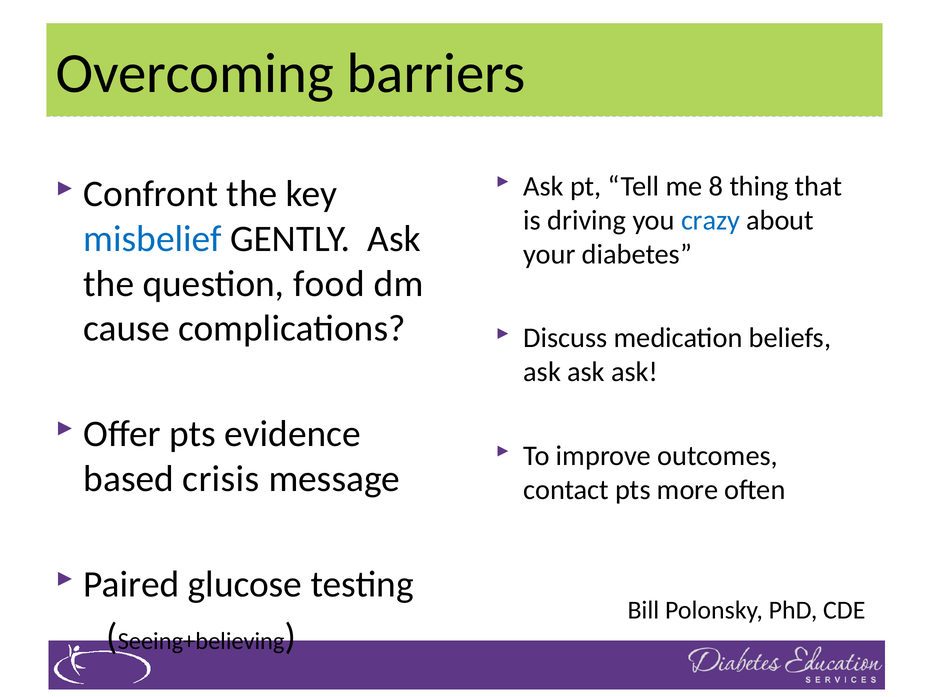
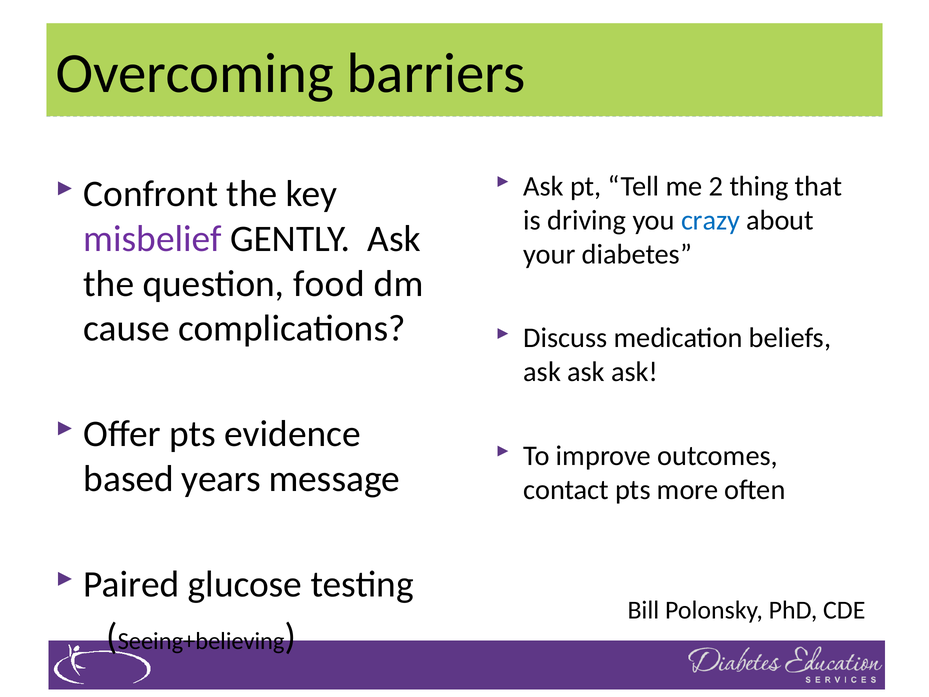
8: 8 -> 2 (716, 186)
misbelief colour: blue -> purple (153, 239)
crisis: crisis -> years (221, 479)
